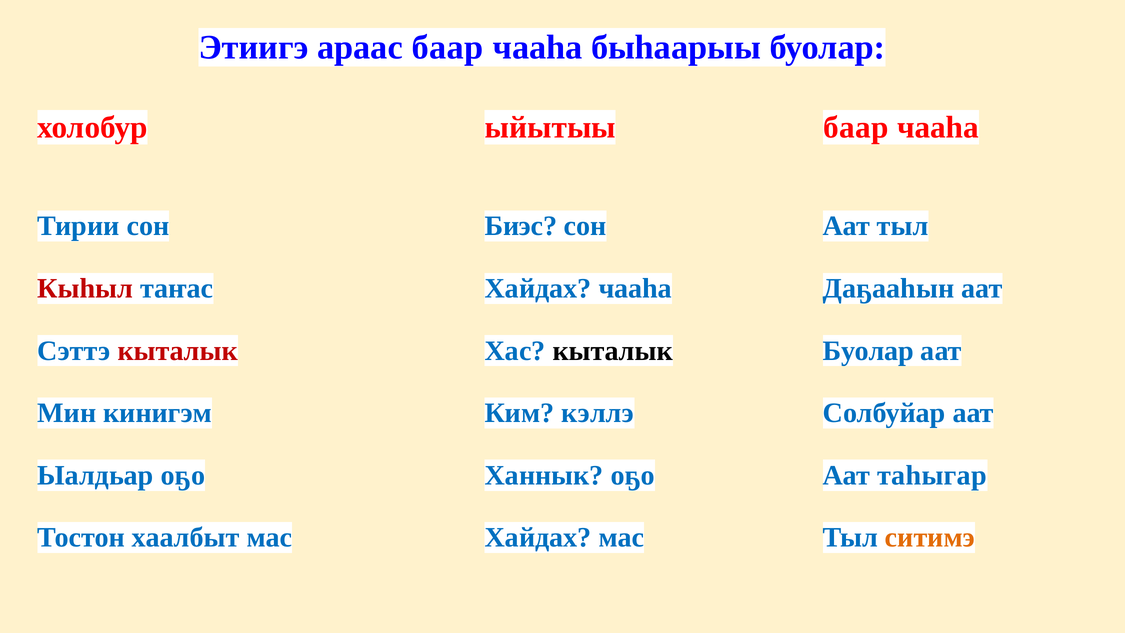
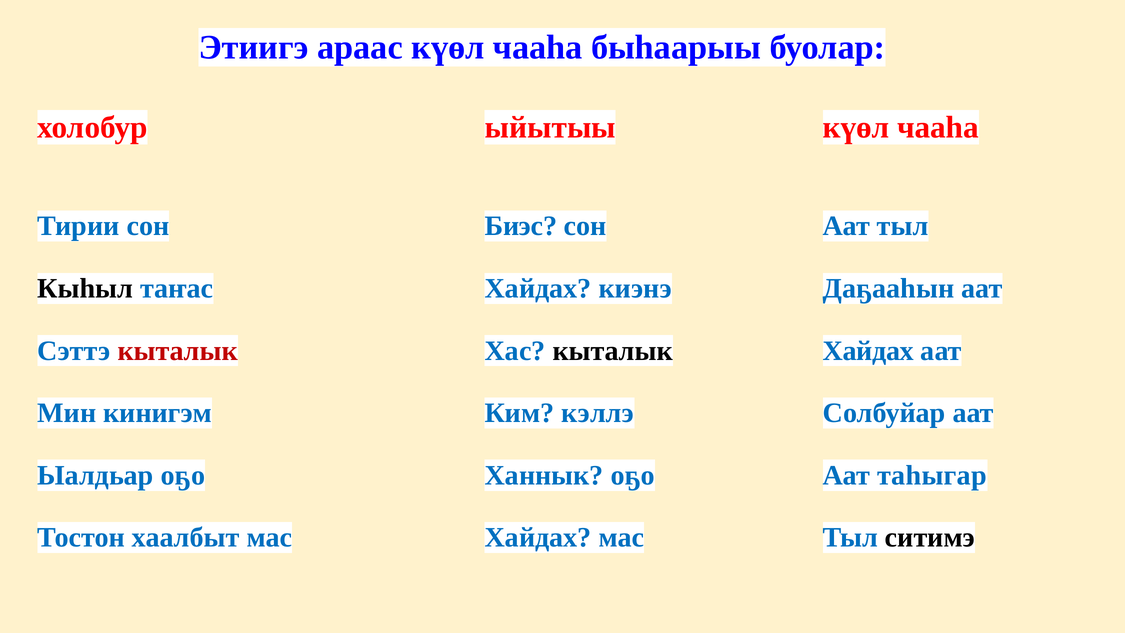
араас баар: баар -> күөл (448, 47)
ыйытыы баар: баар -> күөл (856, 128)
Кыһыл colour: red -> black (85, 288)
Хайдах чааһа: чааһа -> киэнэ (635, 288)
Буолар: Буолар -> Хайдах (868, 351)
ситимэ colour: orange -> black (930, 537)
